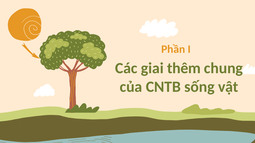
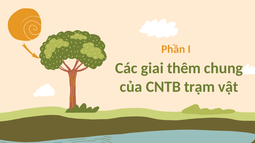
sống: sống -> trạm (200, 87)
